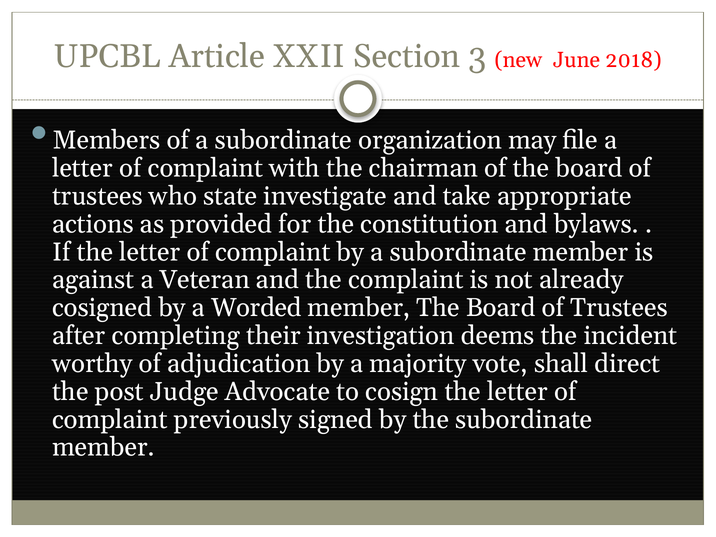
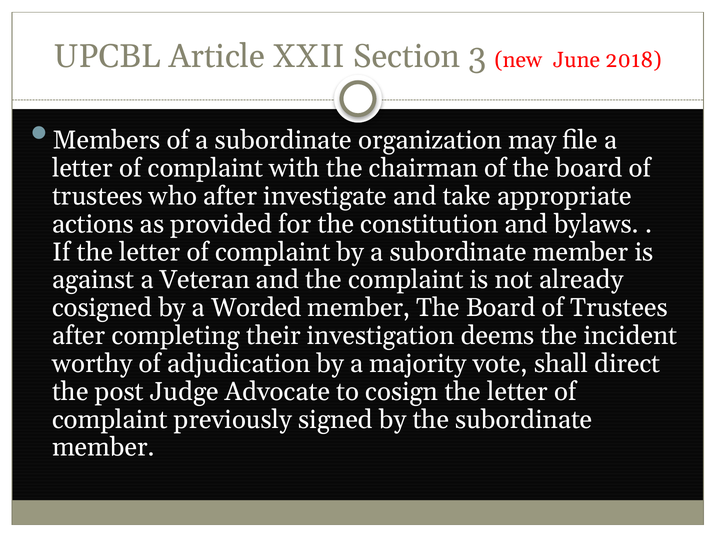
who state: state -> after (230, 196)
